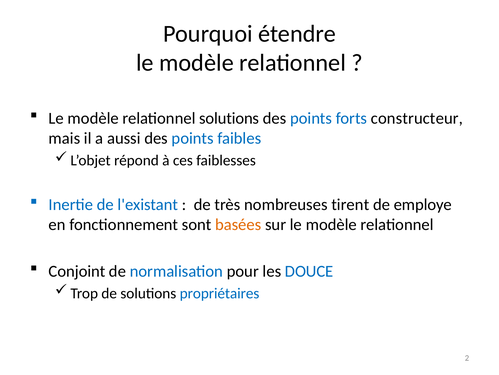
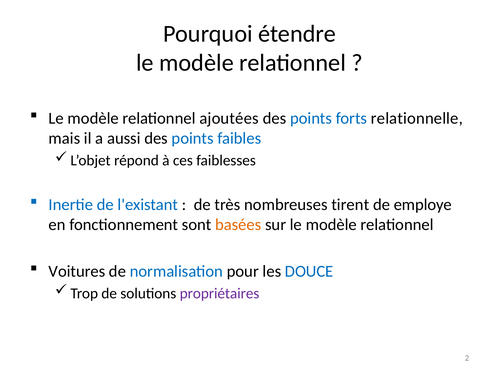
relationnel solutions: solutions -> ajoutées (229, 118)
constructeur: constructeur -> relationnelle (417, 118)
Conjoint: Conjoint -> Voitures (77, 271)
propriétaires colour: blue -> purple (220, 293)
